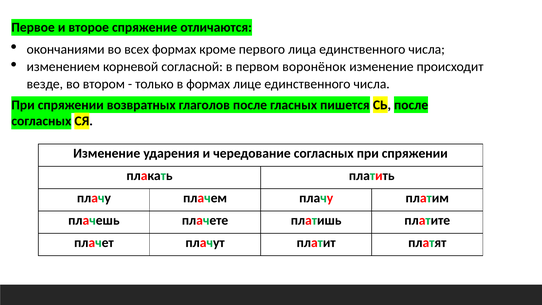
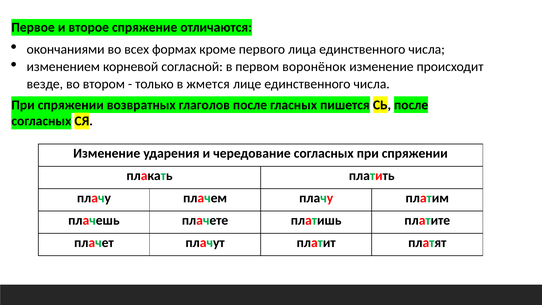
в формах: формах -> жмется (208, 84)
